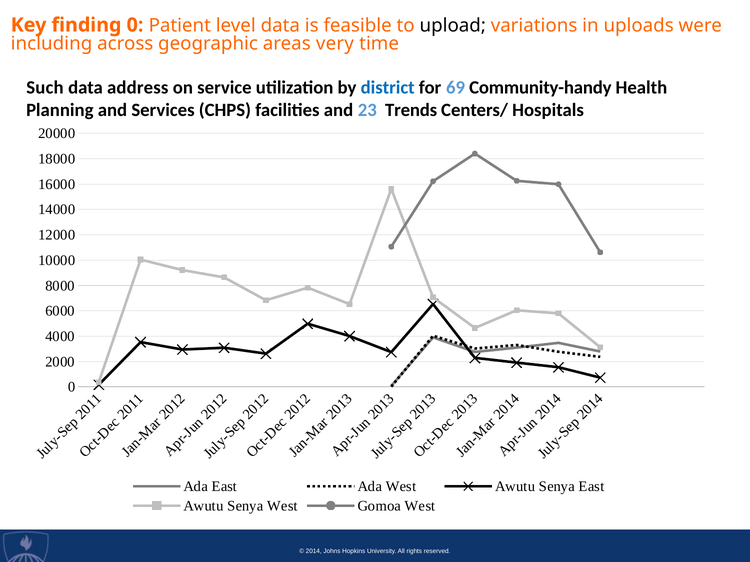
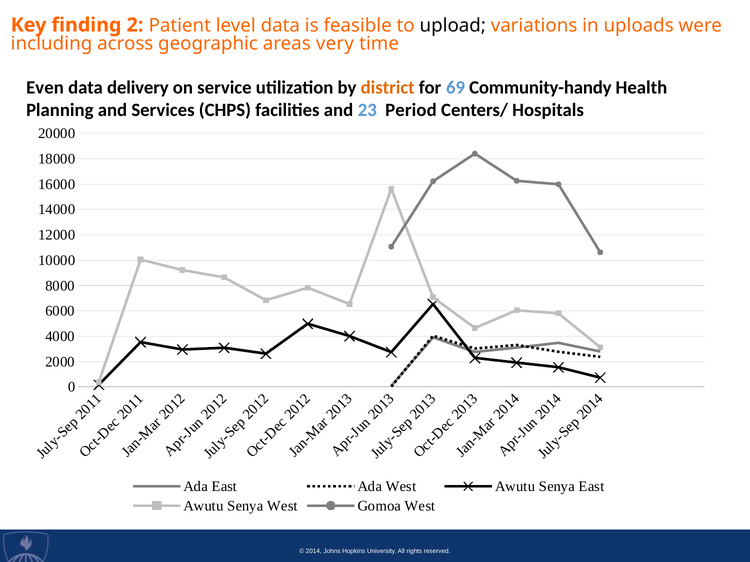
finding 0: 0 -> 2 (135, 25)
Such: Such -> Even (45, 88)
address: address -> delivery (138, 88)
district colour: blue -> orange (388, 88)
Trends: Trends -> Period (411, 110)
